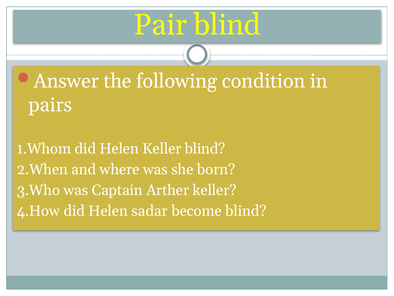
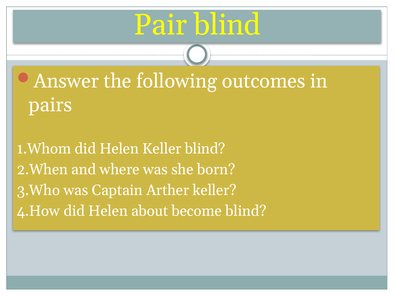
condition: condition -> outcomes (264, 81)
sadar: sadar -> about (150, 211)
